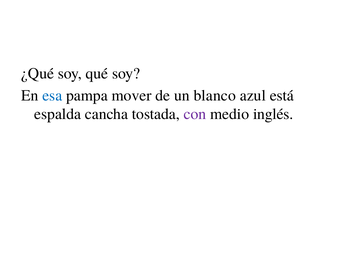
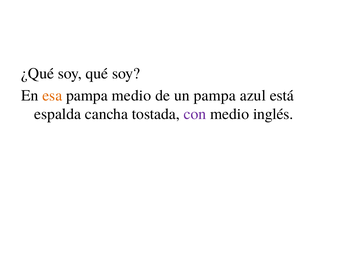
esa colour: blue -> orange (52, 95)
pampa mover: mover -> medio (131, 95)
un blanco: blanco -> pampa (215, 95)
